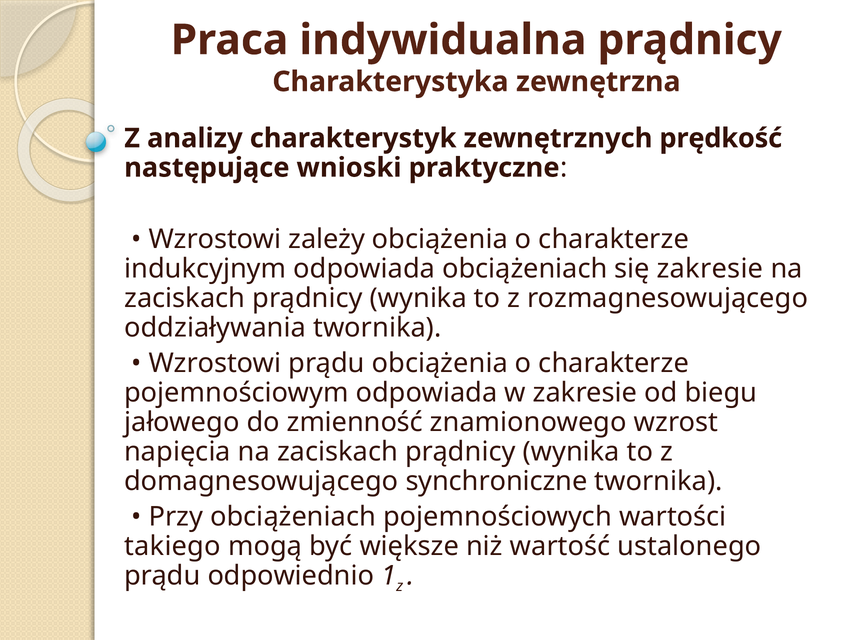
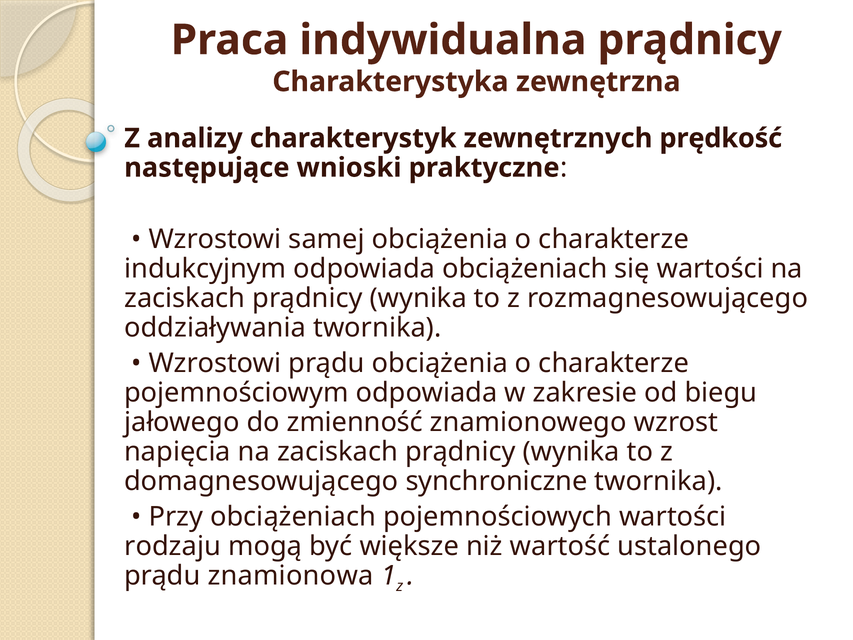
zależy: zależy -> samej (327, 239)
się zakresie: zakresie -> wartości (710, 269)
takiego: takiego -> rodzaju (173, 546)
odpowiednio: odpowiednio -> znamionowa (291, 576)
